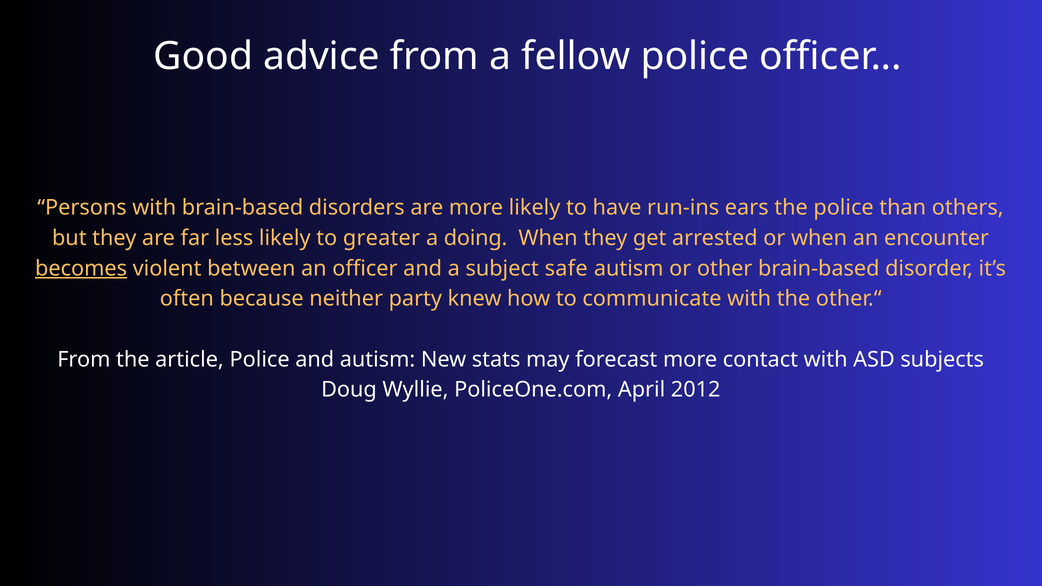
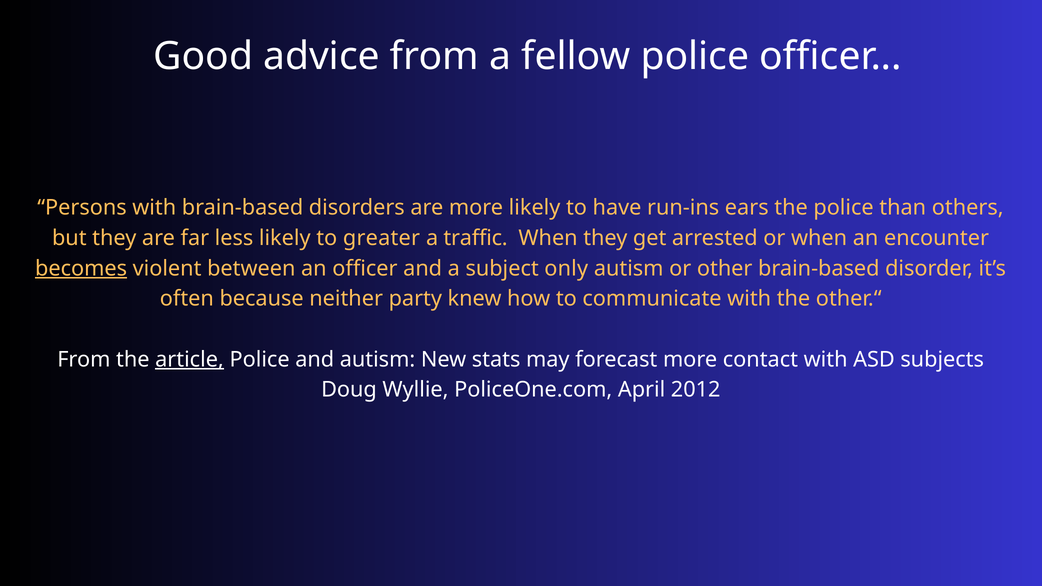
doing: doing -> traffic (476, 238)
safe: safe -> only (566, 268)
article underline: none -> present (189, 360)
